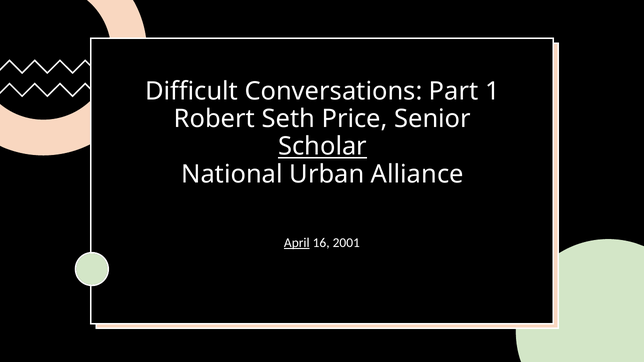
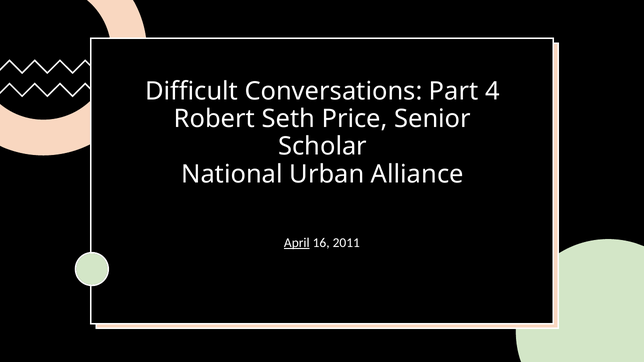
1: 1 -> 4 (492, 92)
Scholar underline: present -> none (323, 147)
2001: 2001 -> 2011 (346, 243)
